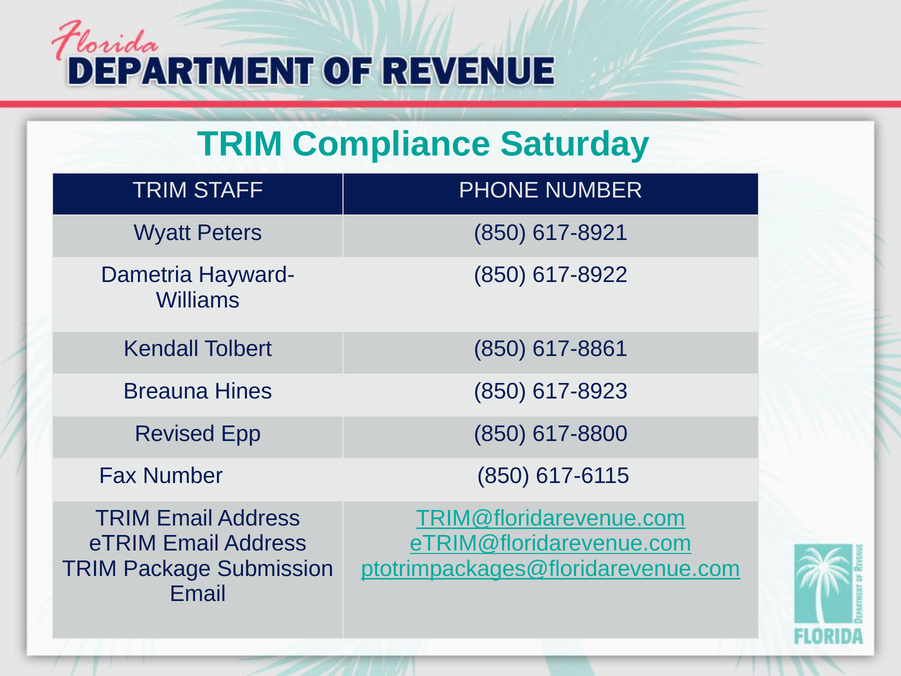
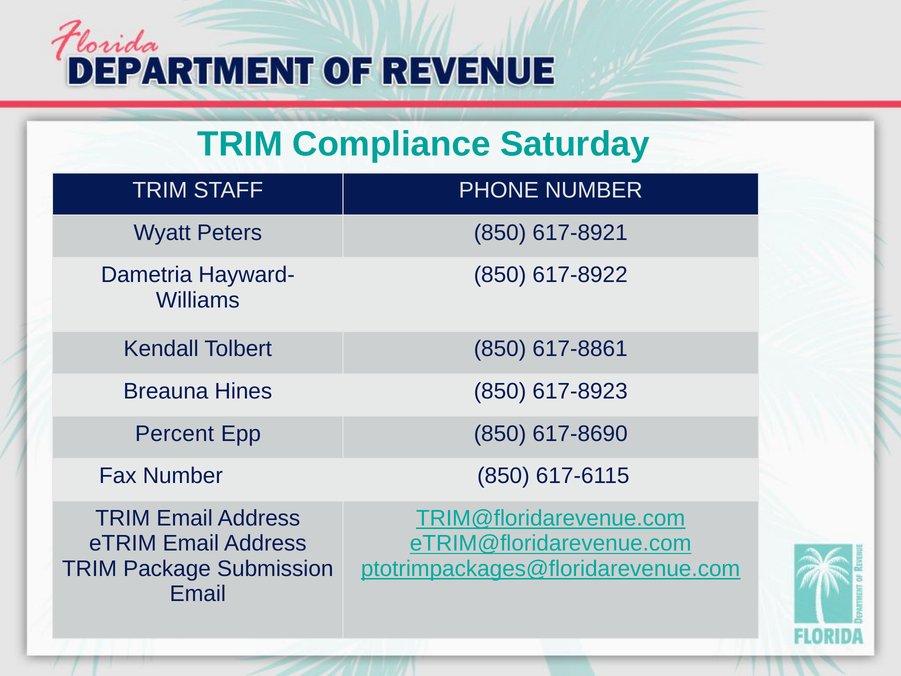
Revised: Revised -> Percent (175, 433)
617-8800: 617-8800 -> 617-8690 (580, 433)
